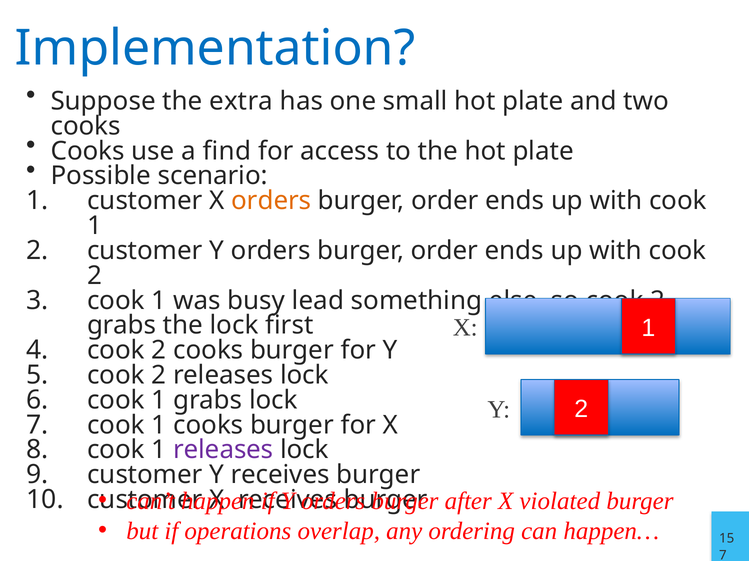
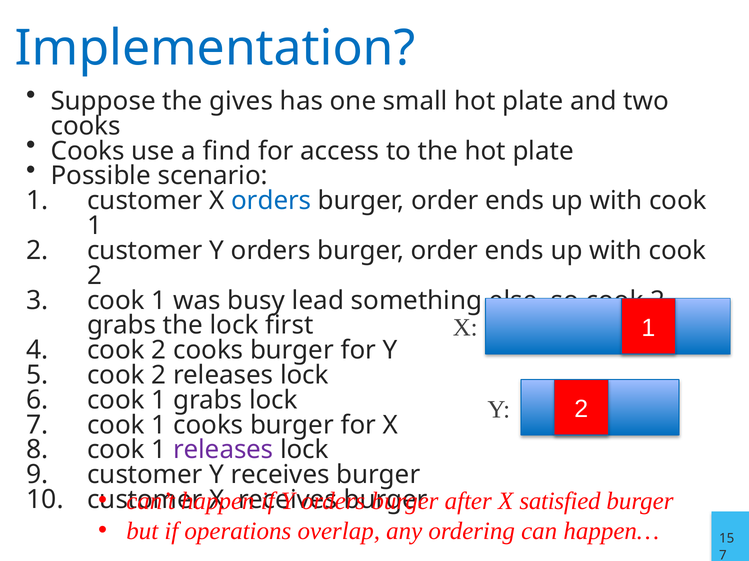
extra: extra -> gives (241, 101)
orders colour: orange -> blue (271, 201)
violated: violated -> satisfied (560, 502)
